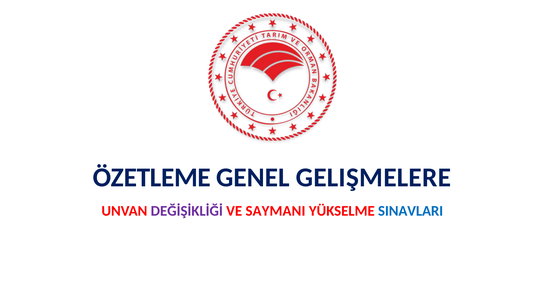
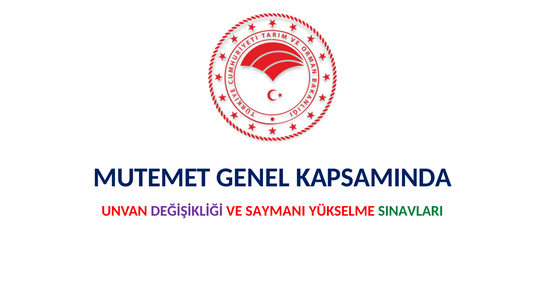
ÖZETLEME: ÖZETLEME -> MUTEMET (152, 177)
GELIŞMELERE: GELIŞMELERE -> KAPSAMINDA (374, 177)
SINAVLARI colour: blue -> green (411, 211)
